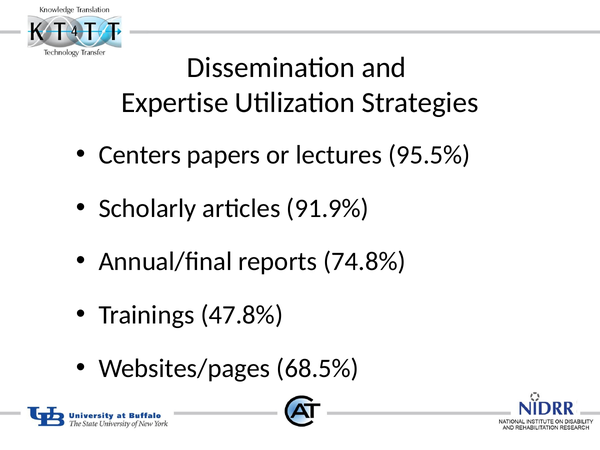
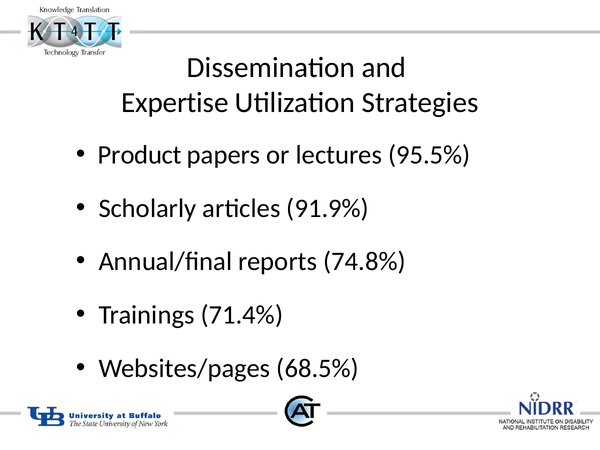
Centers: Centers -> Product (140, 155)
47.8%: 47.8% -> 71.4% (242, 315)
